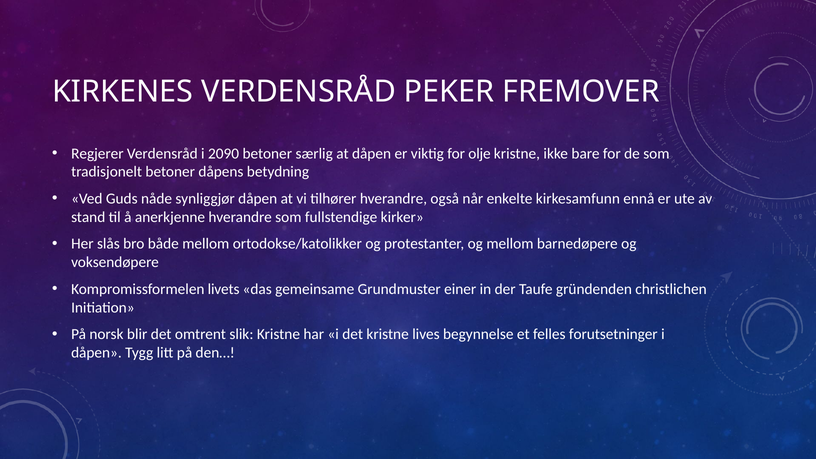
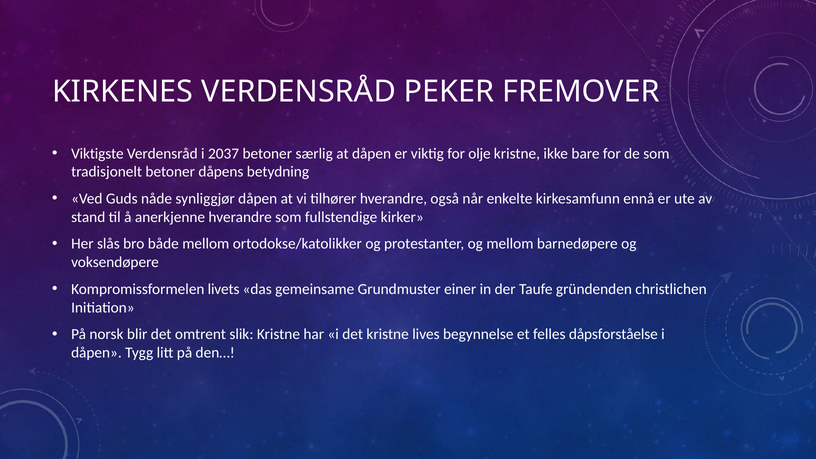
Regjerer: Regjerer -> Viktigste (97, 153)
2090: 2090 -> 2037 (224, 153)
forutsetninger: forutsetninger -> dåpsforståelse (613, 334)
